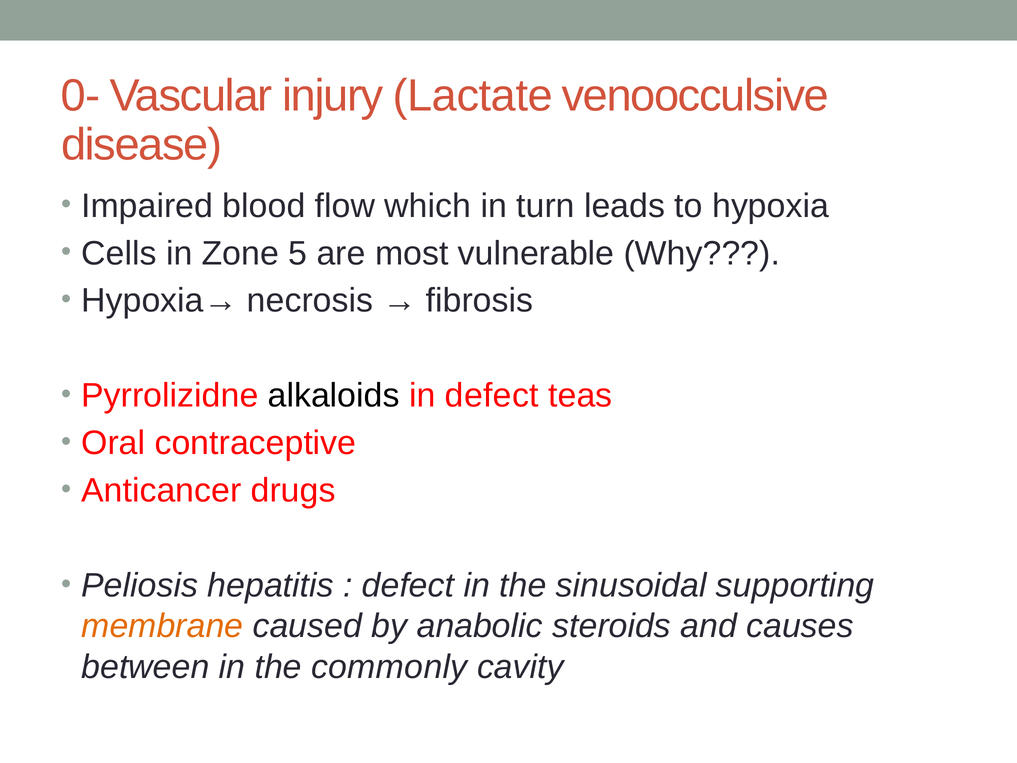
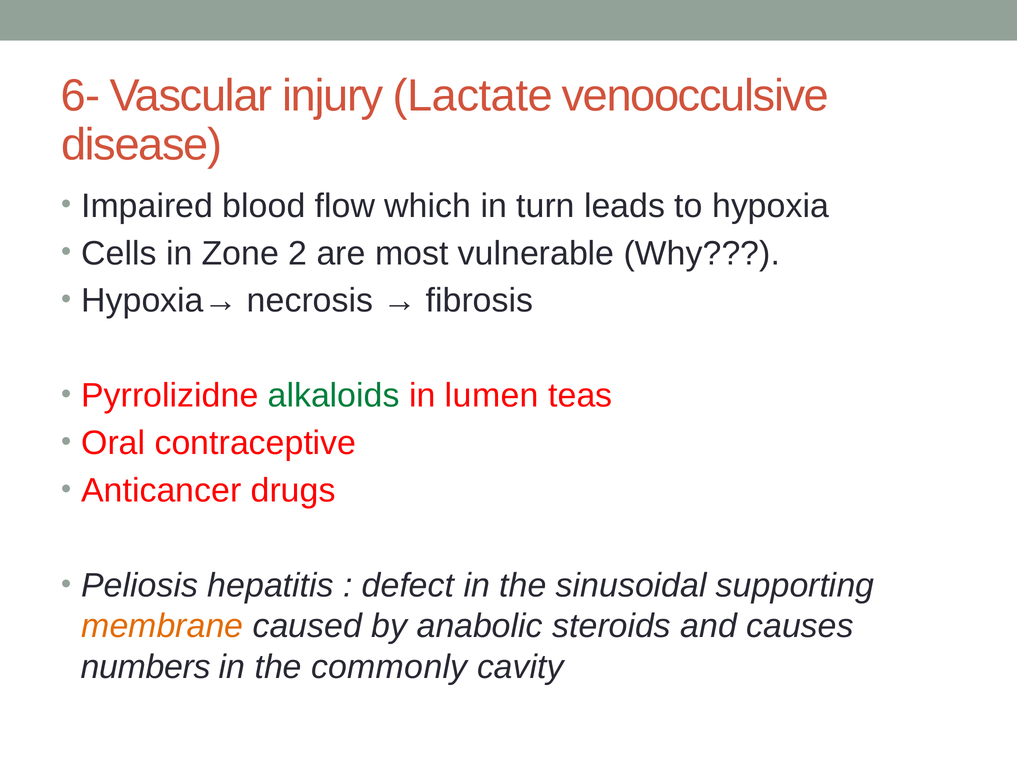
0-: 0- -> 6- (81, 96)
5: 5 -> 2 (298, 253)
alkaloids colour: black -> green (334, 396)
in defect: defect -> lumen (492, 396)
between: between -> numbers (146, 667)
